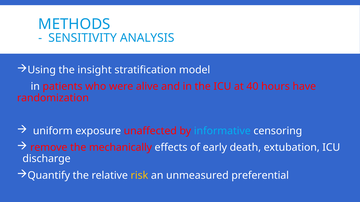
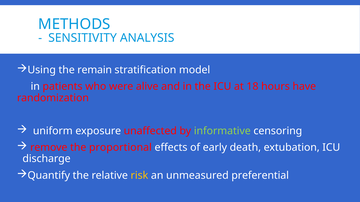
insight: insight -> remain (95, 70)
40: 40 -> 18 (252, 87)
informative colour: light blue -> light green (222, 131)
mechanically: mechanically -> proportional (120, 148)
